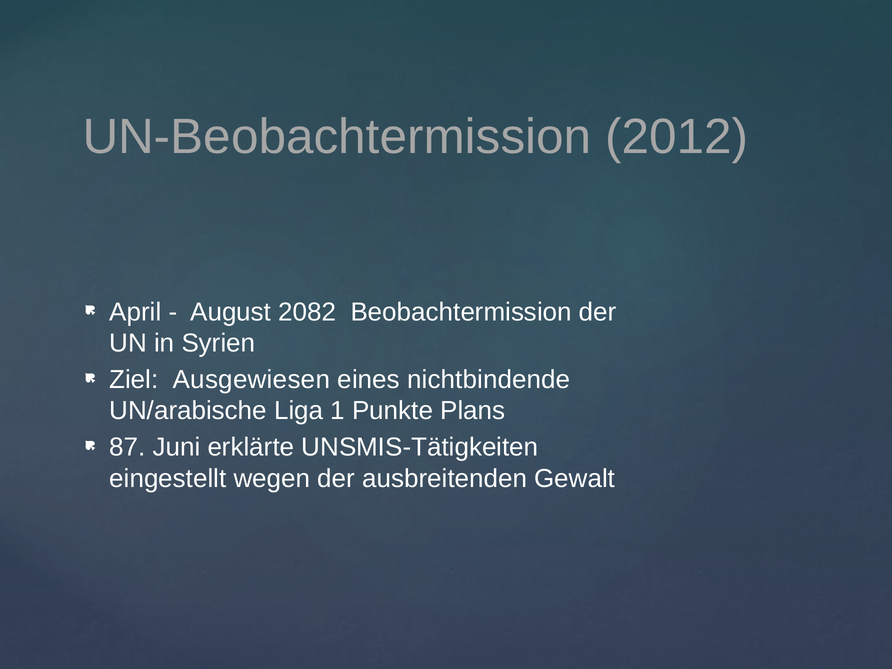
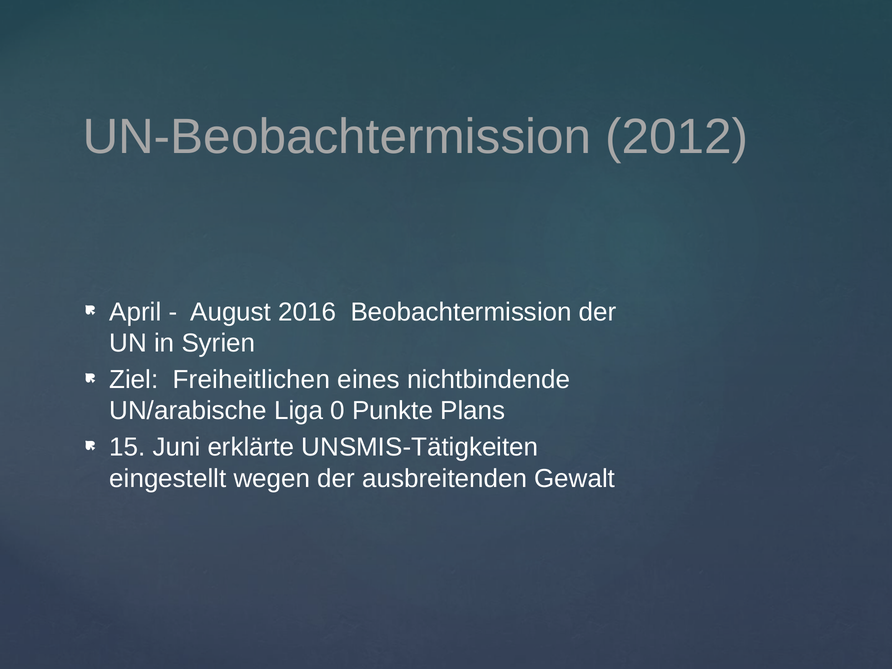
2082: 2082 -> 2016 (307, 312)
Ausgewiesen: Ausgewiesen -> Freiheitlichen (251, 380)
1: 1 -> 0 (338, 411)
87: 87 -> 15 (127, 447)
